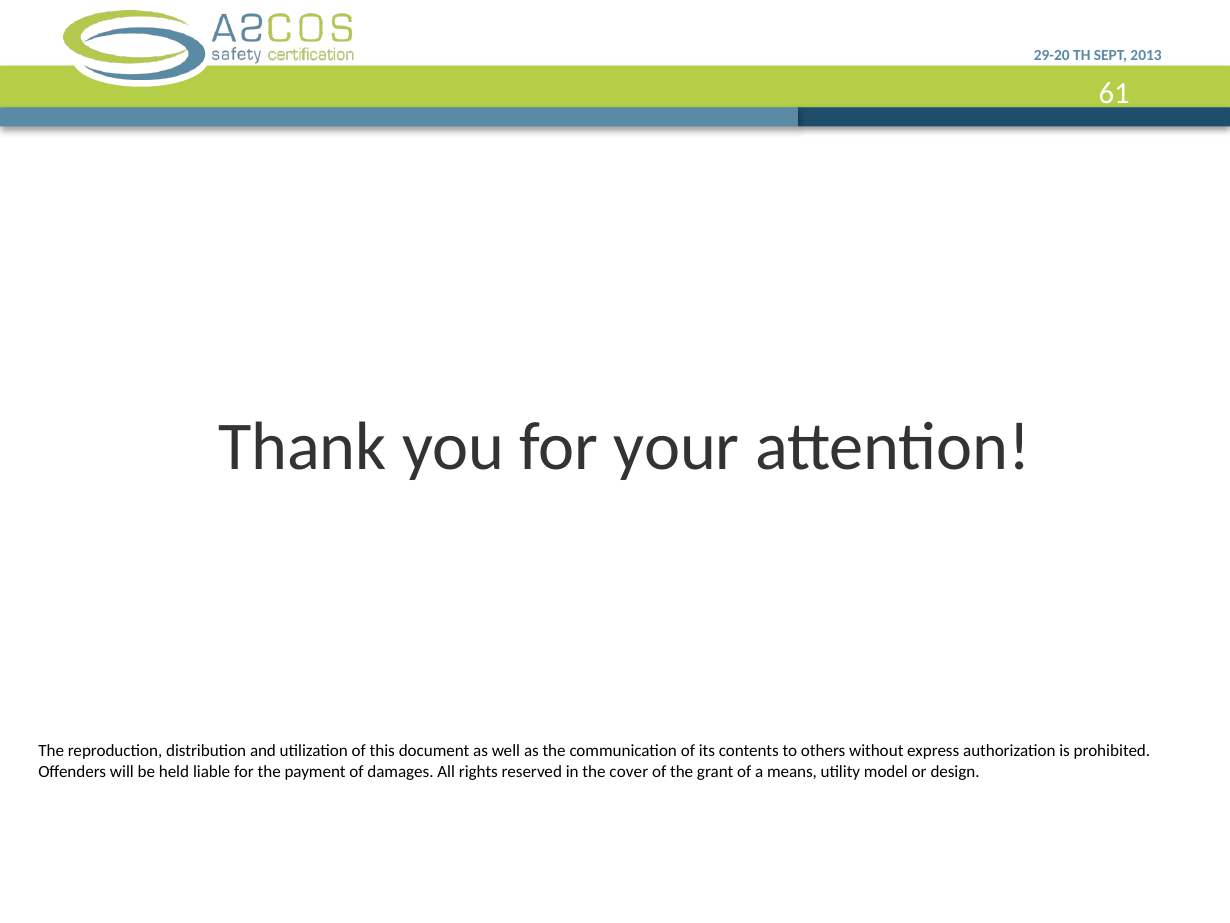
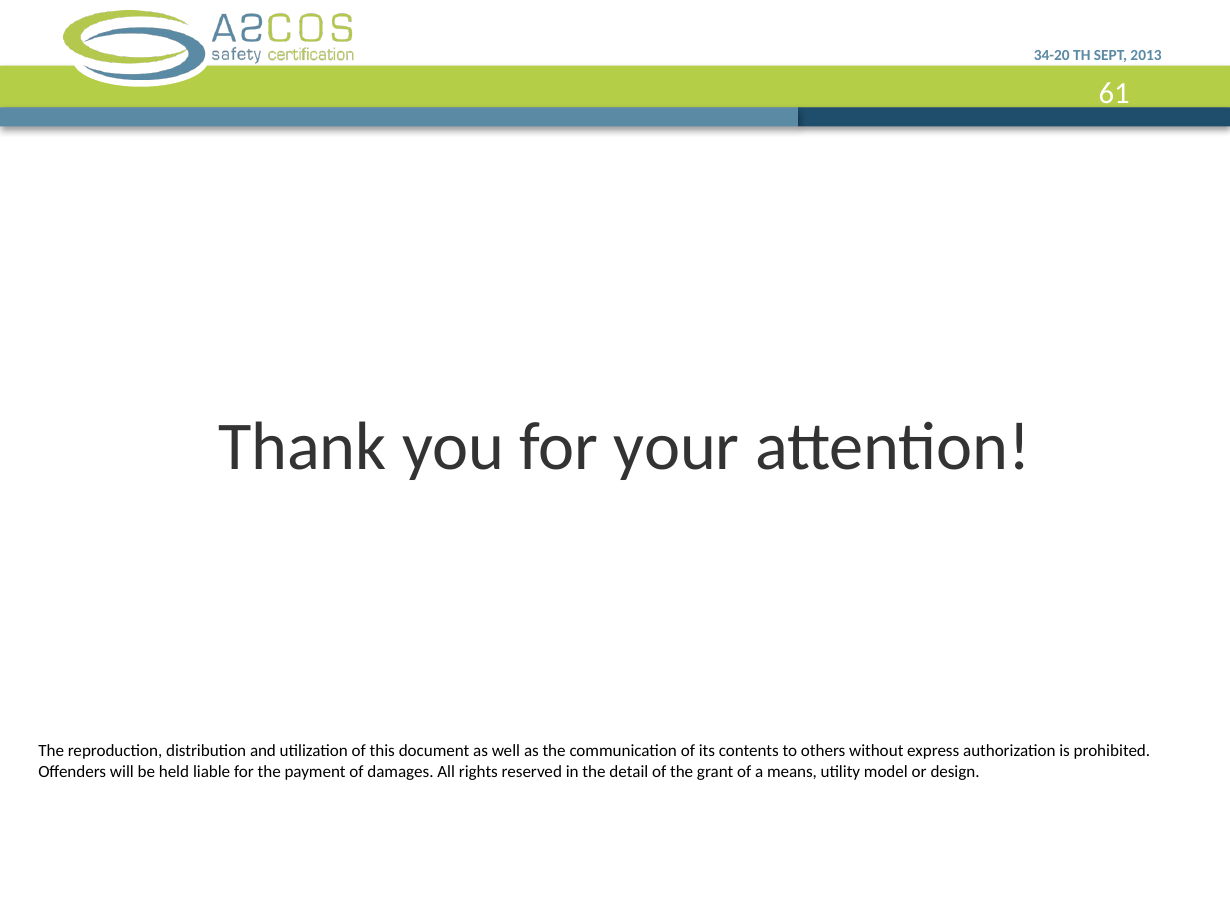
29-20: 29-20 -> 34-20 (1052, 55)
cover: cover -> detail (629, 771)
